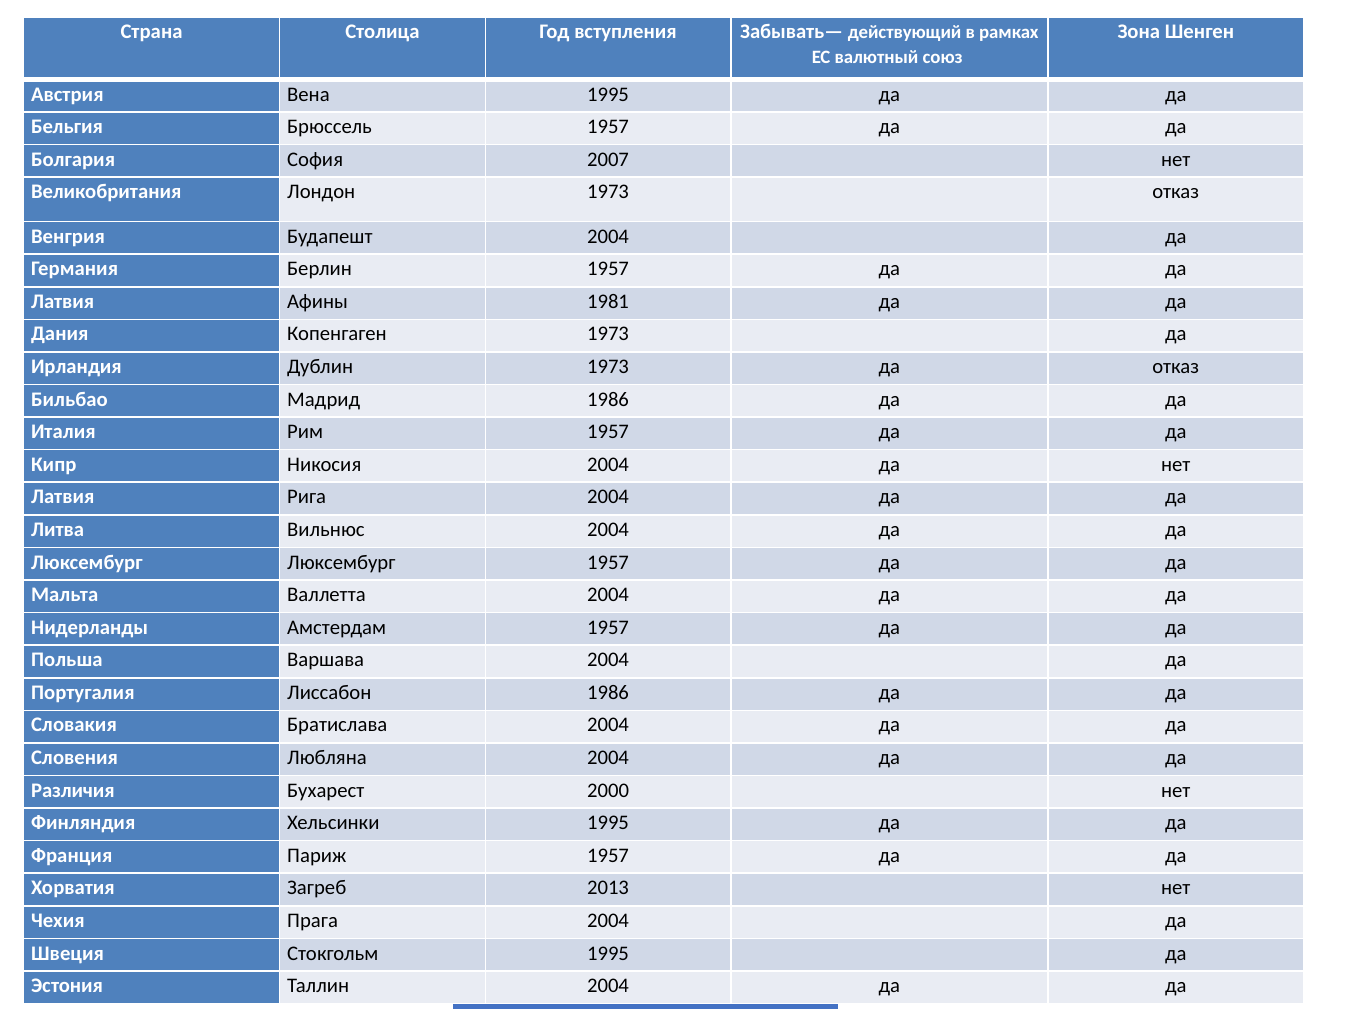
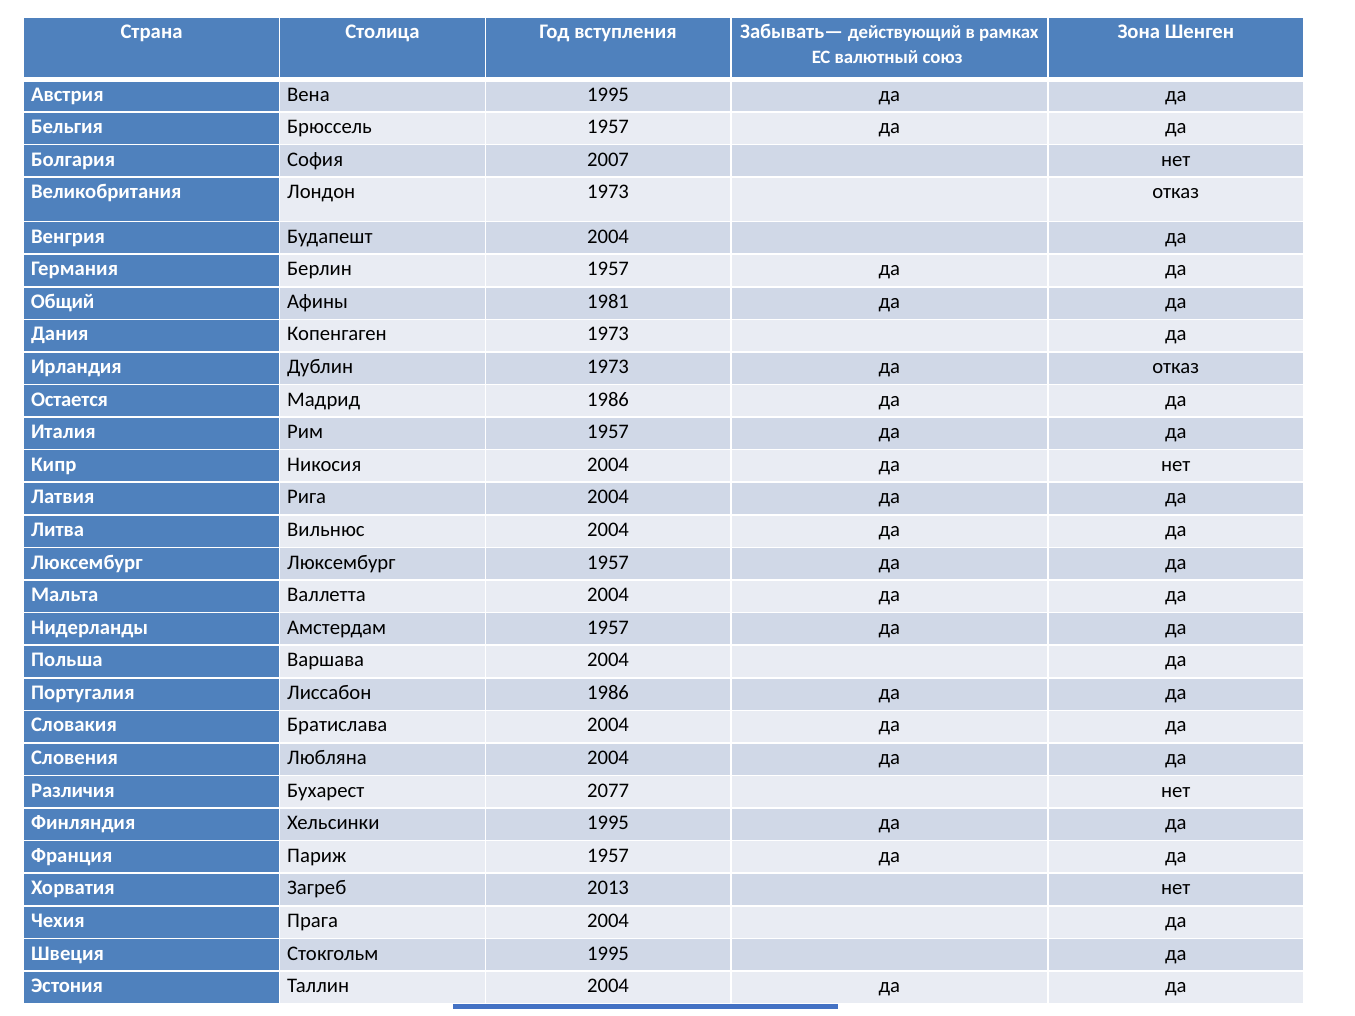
Латвия: Латвия -> Общий (63, 302)
Бильбао: Бильбао -> Остается (70, 399)
2000: 2000 -> 2077 (608, 791)
